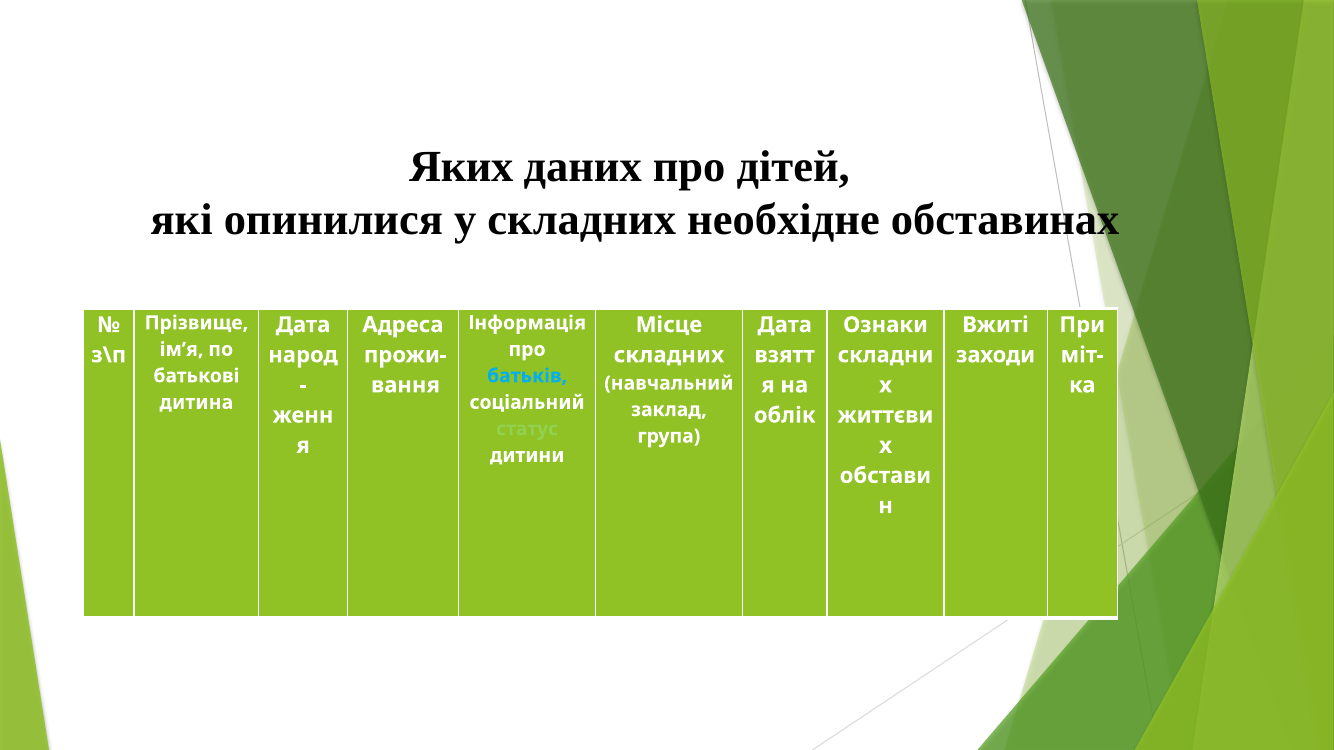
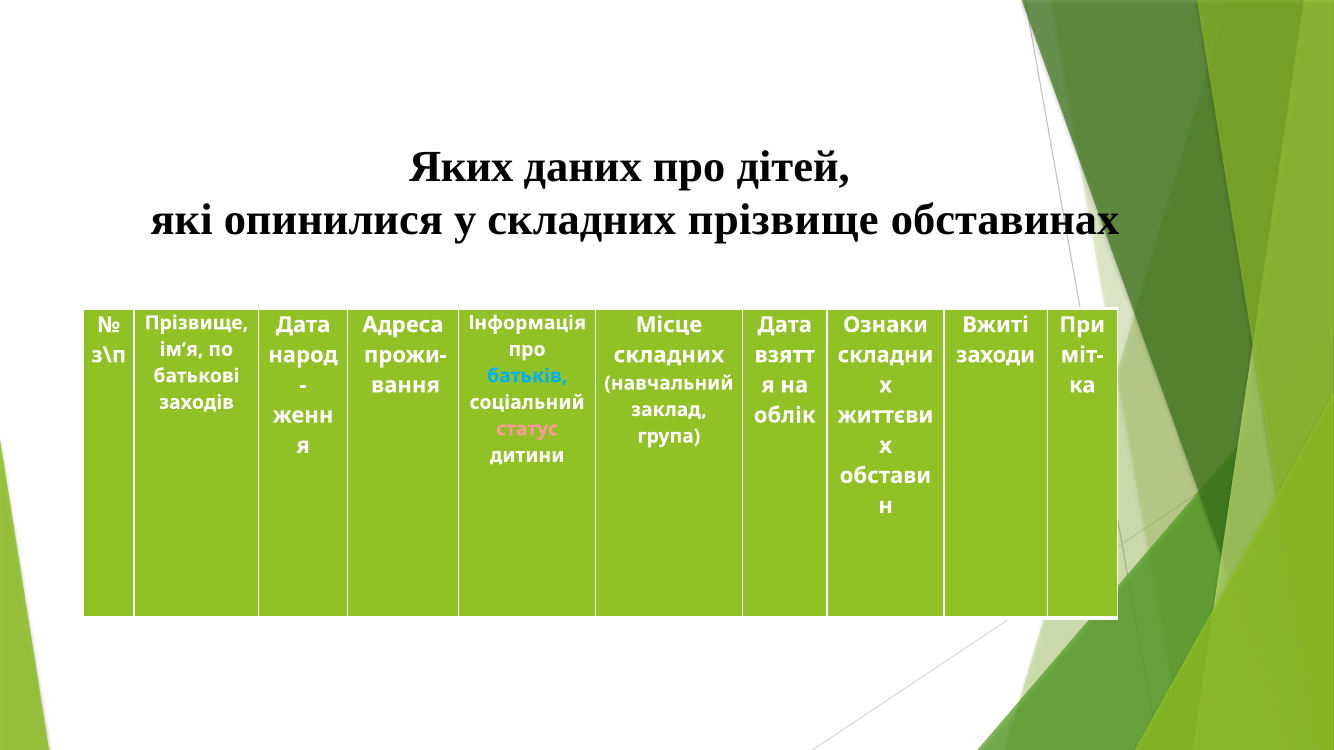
складних необхідне: необхідне -> прізвище (783, 220)
дитина: дитина -> заходів (197, 403)
статус colour: light green -> pink (527, 429)
